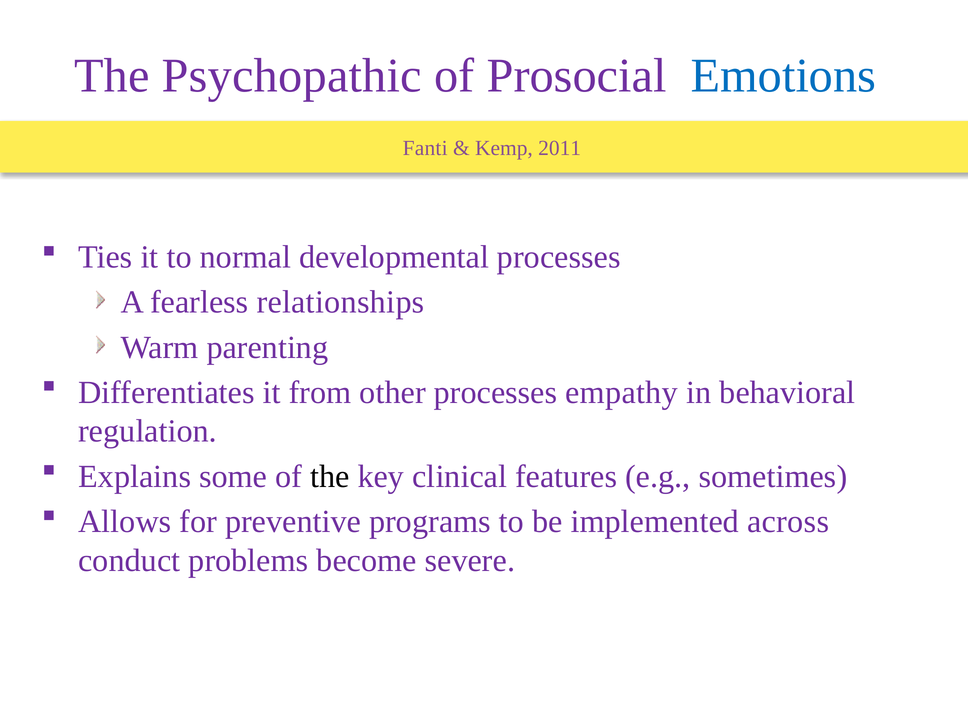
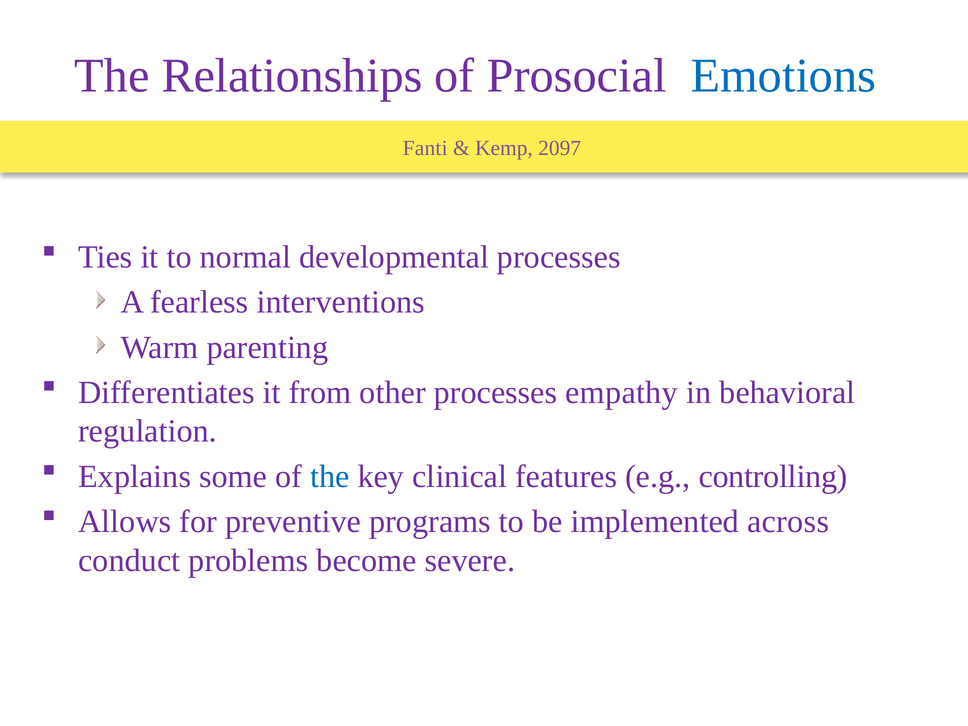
Psychopathic: Psychopathic -> Relationships (292, 76)
2011: 2011 -> 2097 (560, 148)
relationships: relationships -> interventions (341, 302)
the colour: black -> blue (330, 476)
sometimes: sometimes -> controlling (773, 476)
